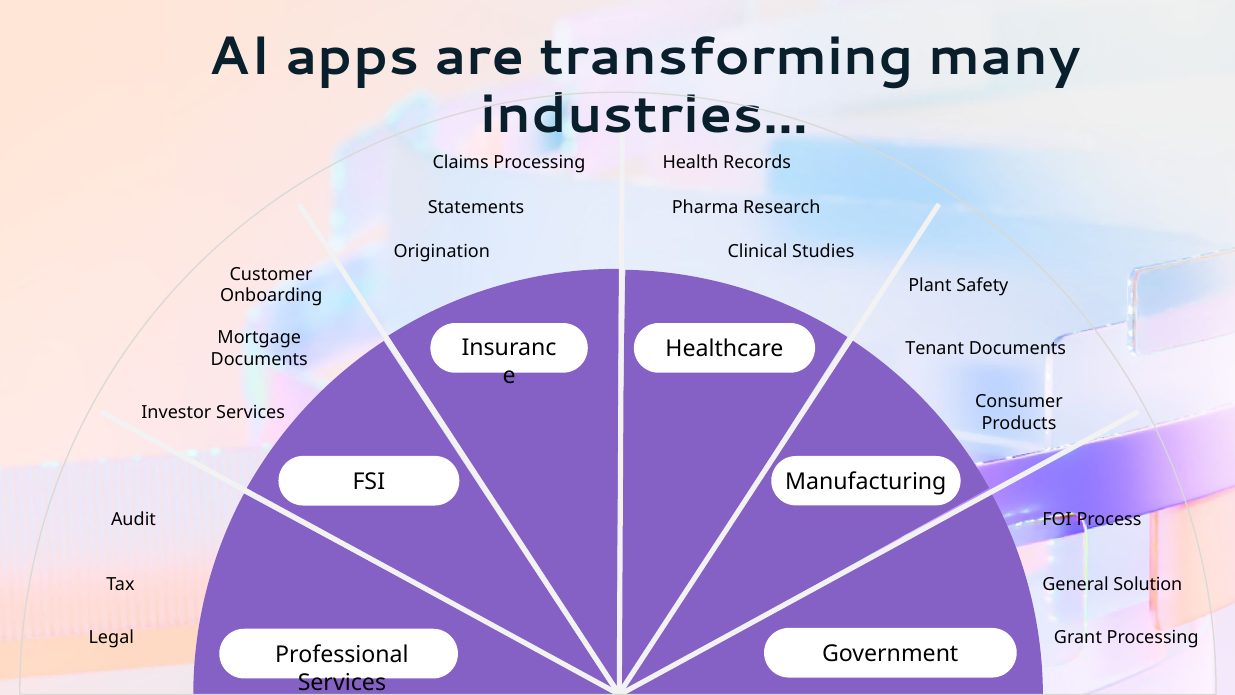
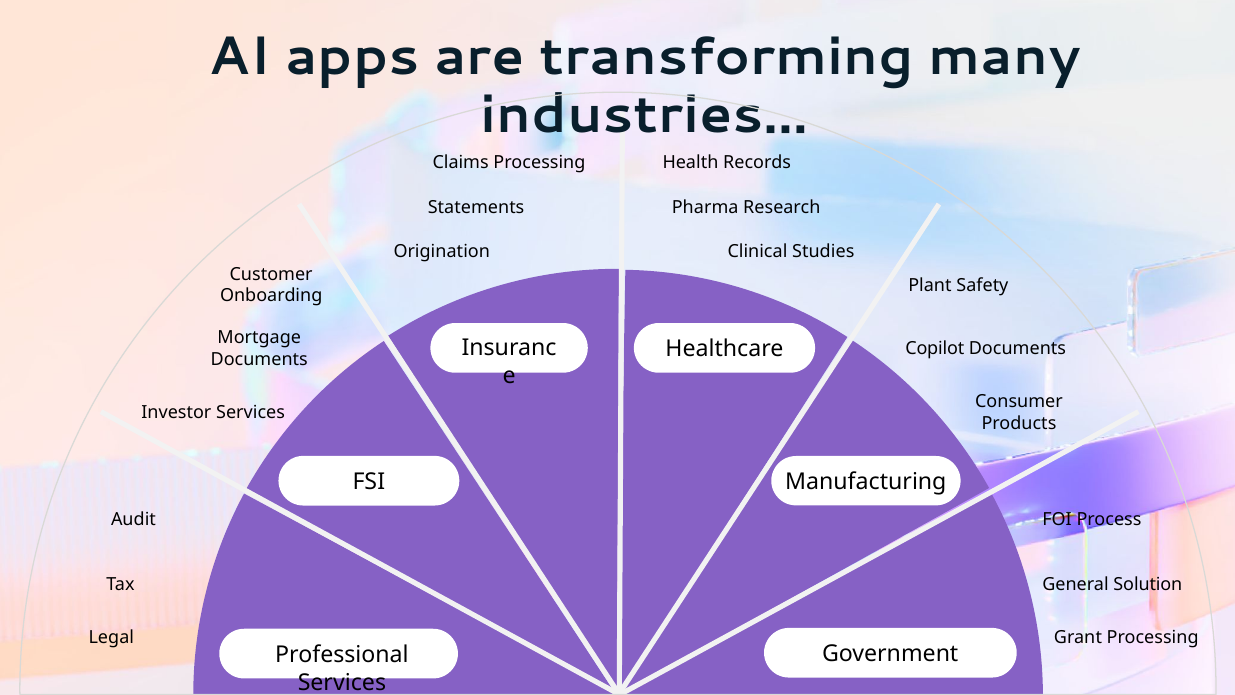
Tenant: Tenant -> Copilot (935, 349)
